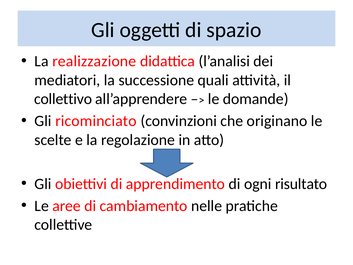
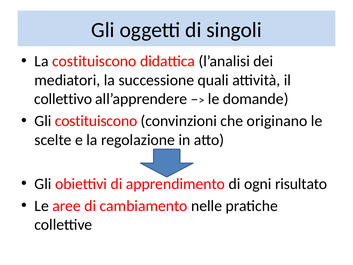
spazio: spazio -> singoli (234, 30)
La realizzazione: realizzazione -> costituiscono (94, 61)
Gli ricominciato: ricominciato -> costituiscono (96, 121)
